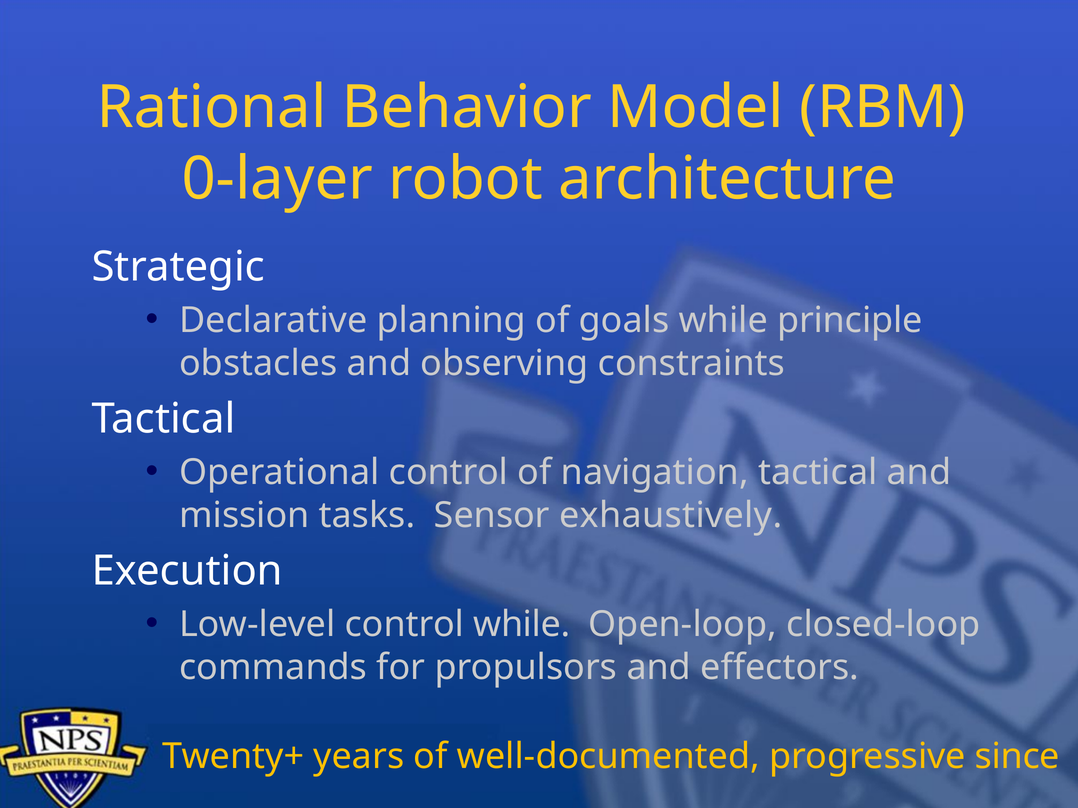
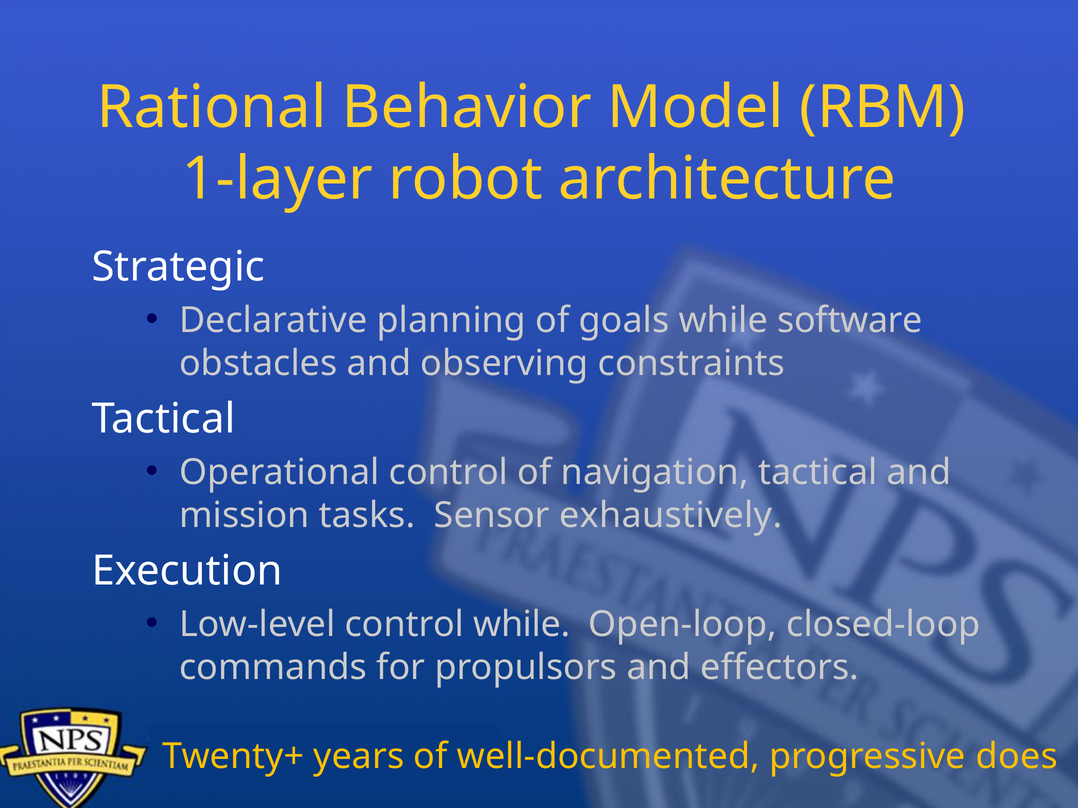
0-layer: 0-layer -> 1-layer (277, 179)
principle: principle -> software (850, 321)
since: since -> does (1017, 757)
